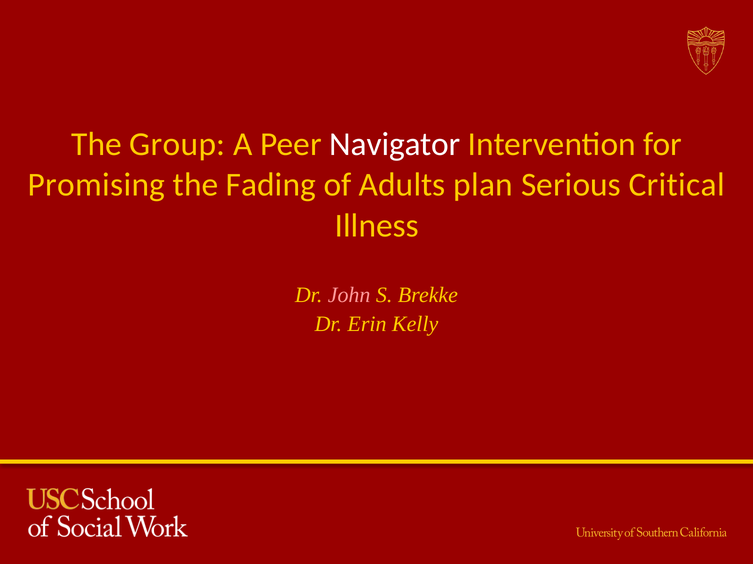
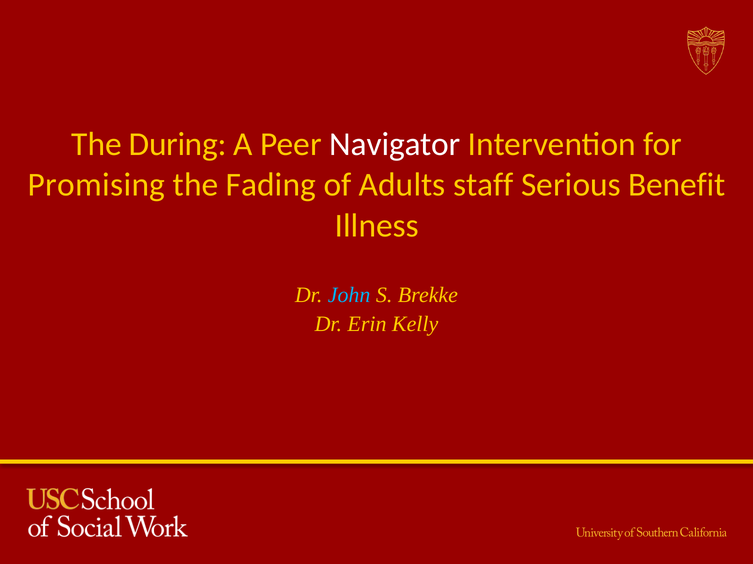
Group: Group -> During (178, 144)
plan: plan -> staff (483, 185)
Critical: Critical -> Benefit (677, 185)
John colour: pink -> light blue (349, 295)
